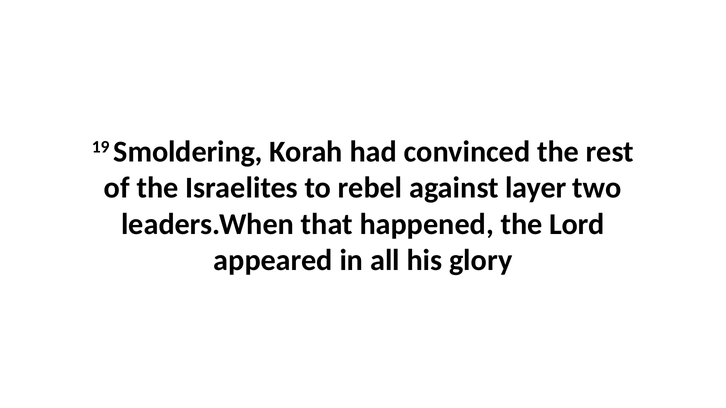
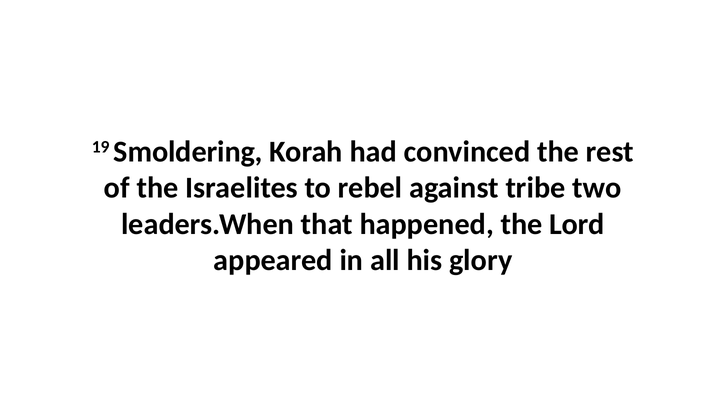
layer: layer -> tribe (536, 188)
